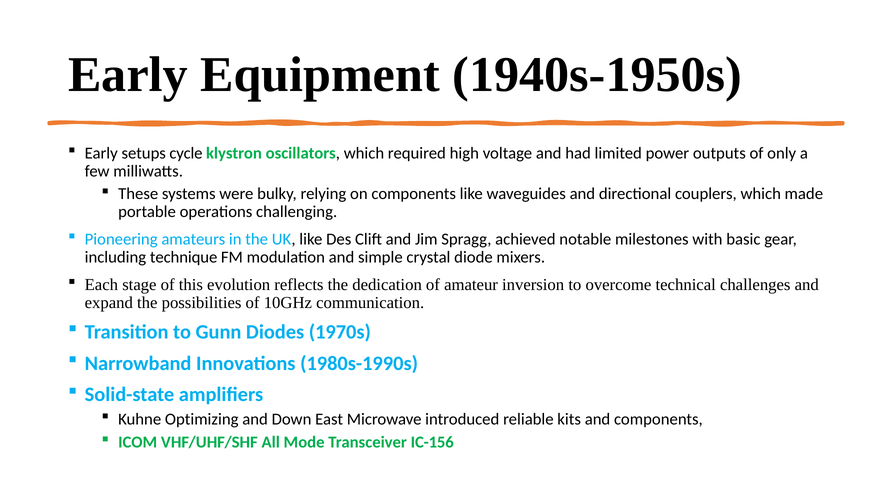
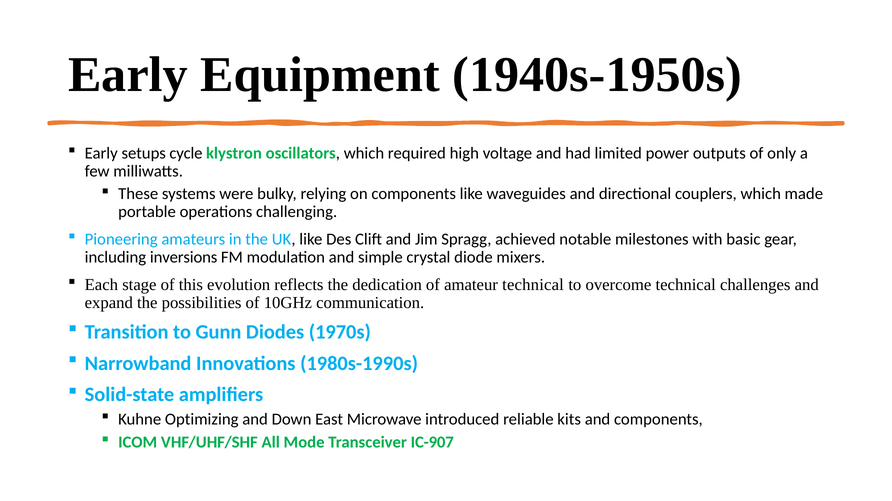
technique: technique -> inversions (184, 258)
amateur inversion: inversion -> technical (533, 285)
IC-156: IC-156 -> IC-907 (432, 443)
